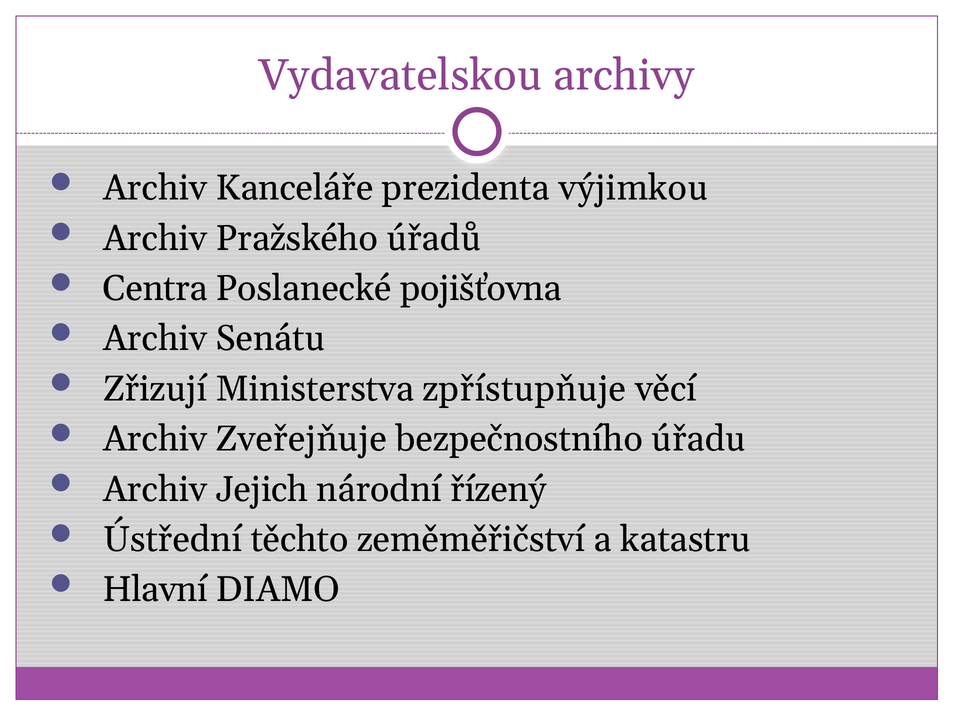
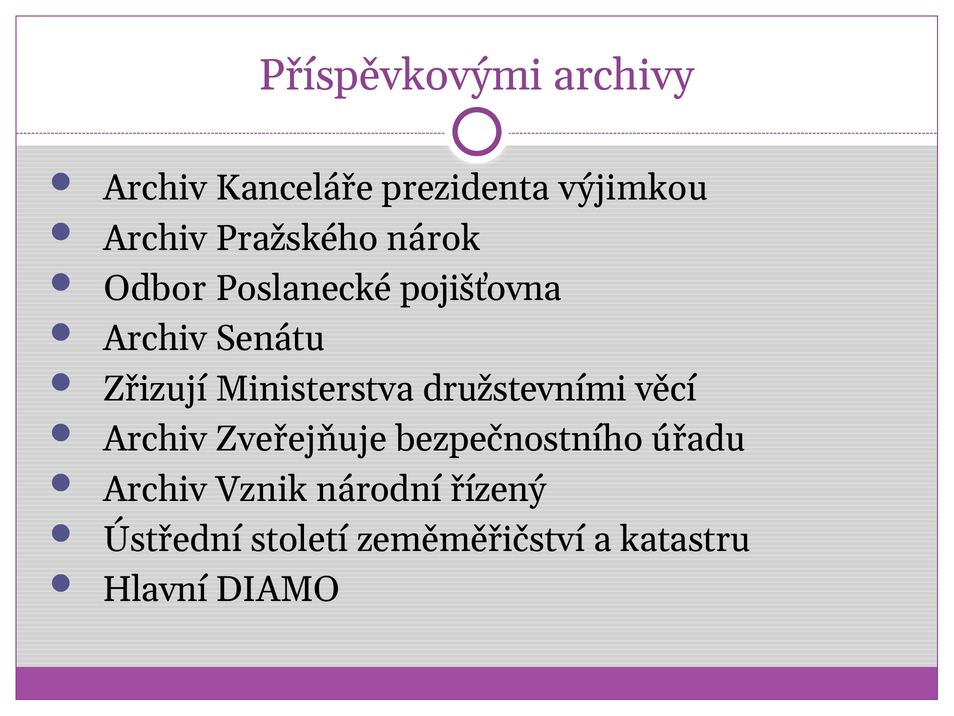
Vydavatelskou: Vydavatelskou -> Příspěvkovými (401, 75)
úřadů: úřadů -> nárok (434, 238)
Centra: Centra -> Odbor (155, 288)
zpřístupňuje: zpřístupňuje -> družstevními (525, 389)
Jejich: Jejich -> Vznik (262, 489)
těchto: těchto -> století (299, 539)
